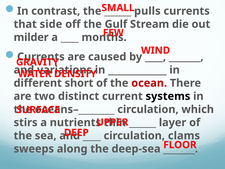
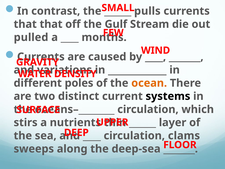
that side: side -> that (51, 24)
milder: milder -> pulled (31, 37)
short: short -> poles (79, 83)
ocean colour: red -> orange (149, 83)
